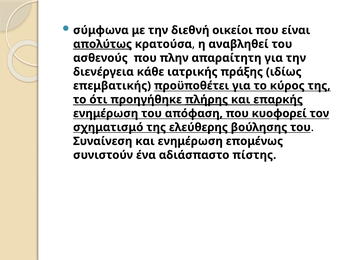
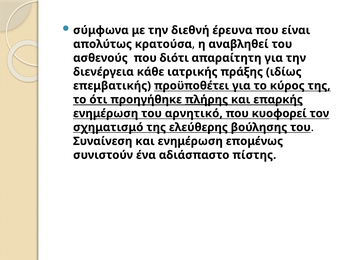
οικείοι: οικείοι -> έρευνα (232, 30)
απολύτως underline: present -> none (102, 44)
πλην: πλην -> διότι (174, 58)
απόφαση: απόφαση -> αρνητικό (194, 113)
